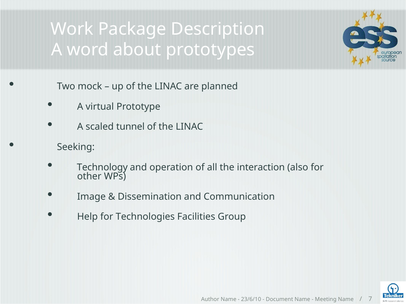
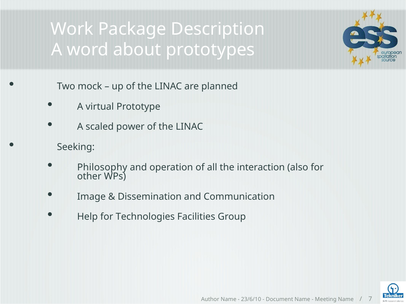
tunnel: tunnel -> power (130, 127)
Technology: Technology -> Philosophy (102, 168)
